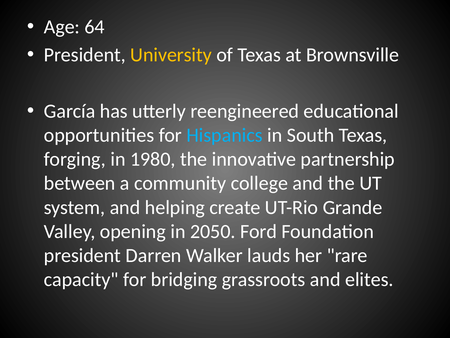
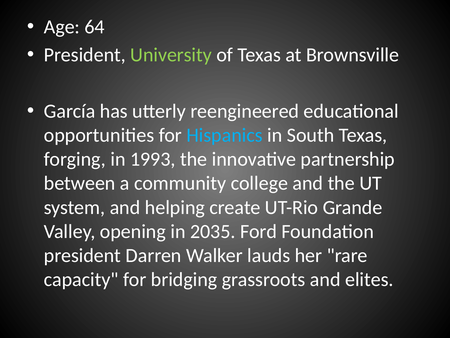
University colour: yellow -> light green (171, 55)
1980: 1980 -> 1993 (153, 159)
2050: 2050 -> 2035 (213, 231)
